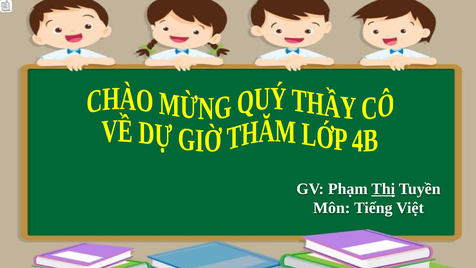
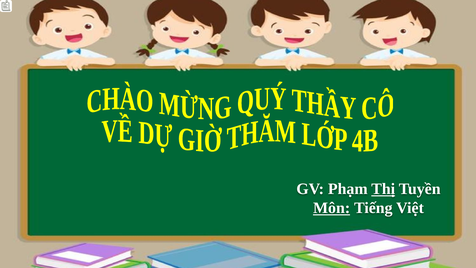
Môn underline: none -> present (332, 208)
